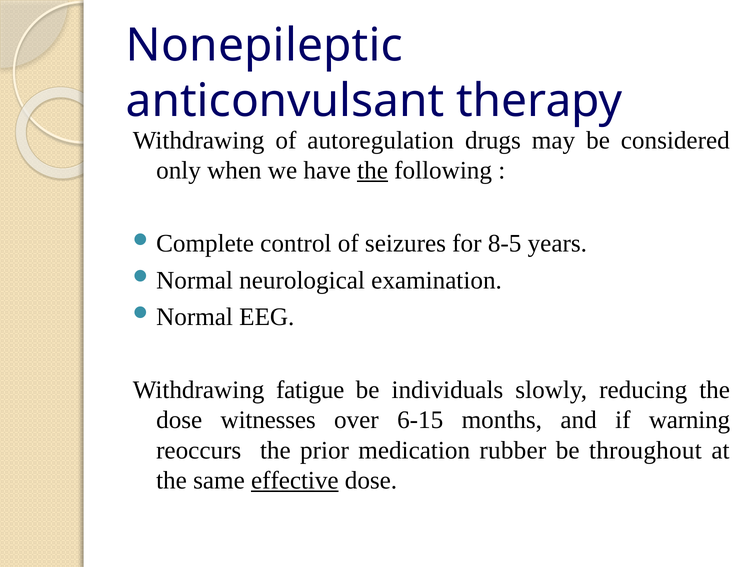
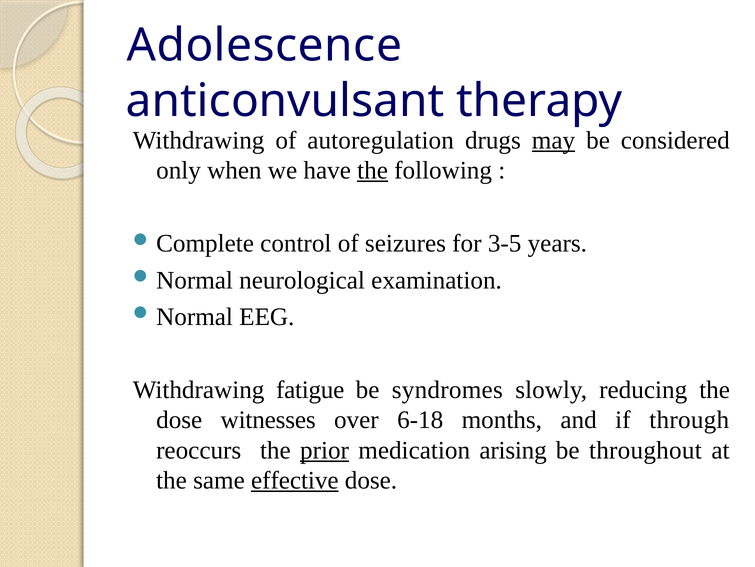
Nonepileptic: Nonepileptic -> Adolescence (264, 45)
may underline: none -> present (554, 140)
8-5: 8-5 -> 3-5 (505, 243)
individuals: individuals -> syndromes (447, 389)
6-15: 6-15 -> 6-18 (420, 420)
warning: warning -> through (689, 420)
prior underline: none -> present (325, 450)
rubber: rubber -> arising (513, 450)
